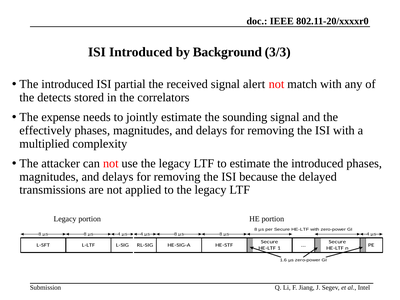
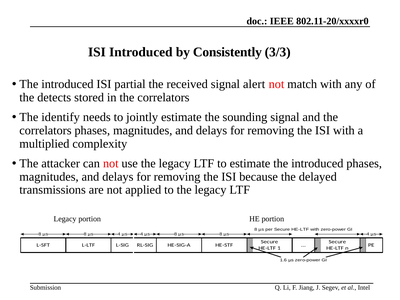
Background: Background -> Consistently (227, 52)
expense: expense -> identify (61, 117)
effectively: effectively -> correlators (45, 130)
